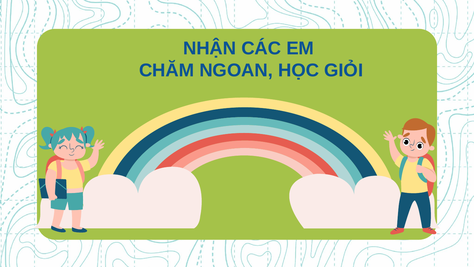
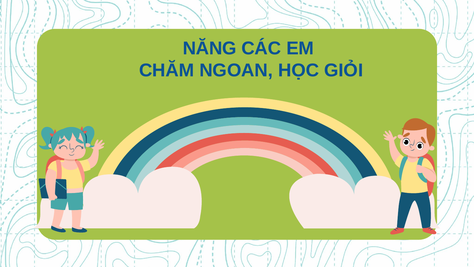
NHẬN: NHẬN -> NĂNG (210, 48)
